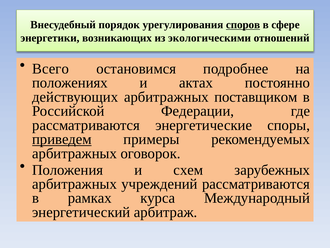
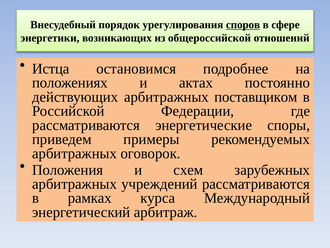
экологическими: экологическими -> общероссийской (209, 38)
Всего: Всего -> Истца (51, 69)
приведем underline: present -> none (62, 139)
